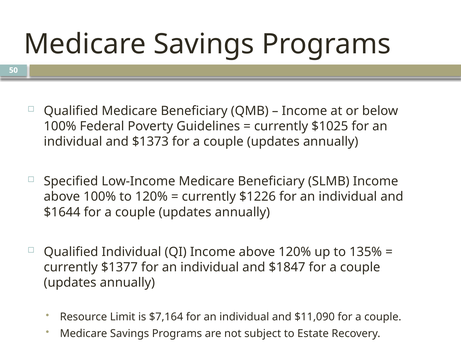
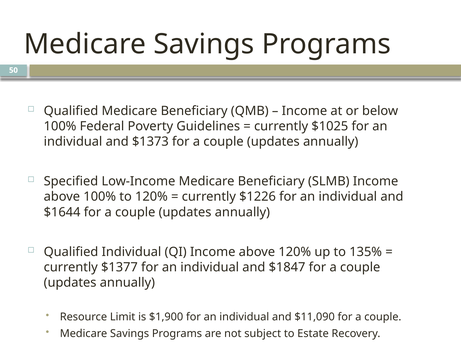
$7,164: $7,164 -> $1,900 (166, 317)
